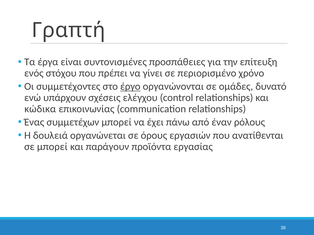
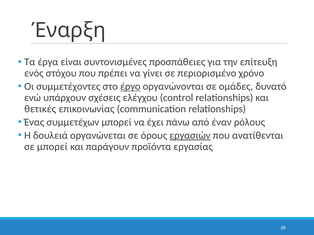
Γραπτή: Γραπτή -> Έναρξη (69, 30)
κώδικα: κώδικα -> θετικές (40, 109)
εργασιών underline: none -> present (190, 136)
